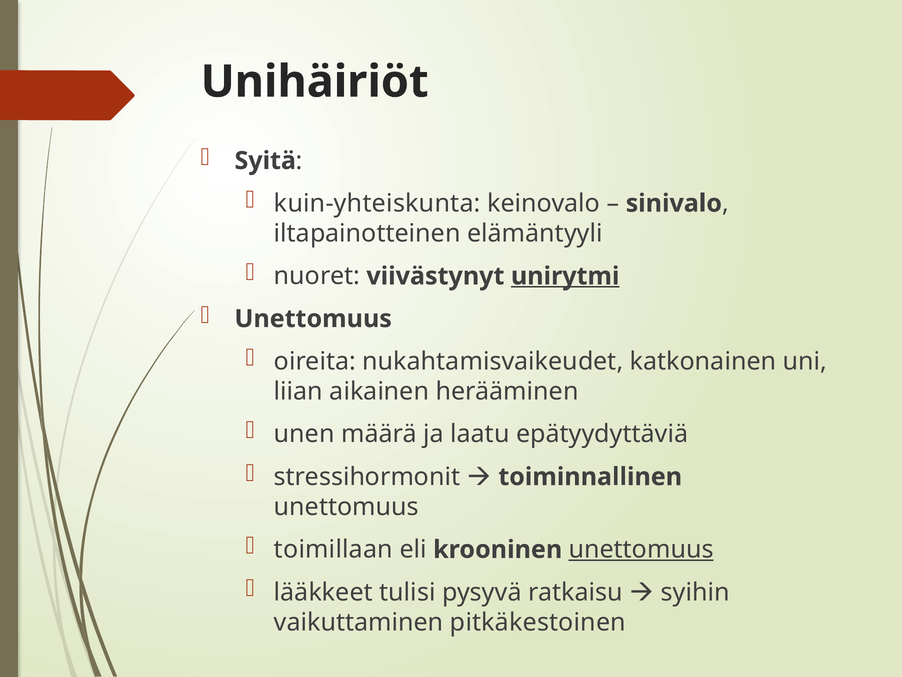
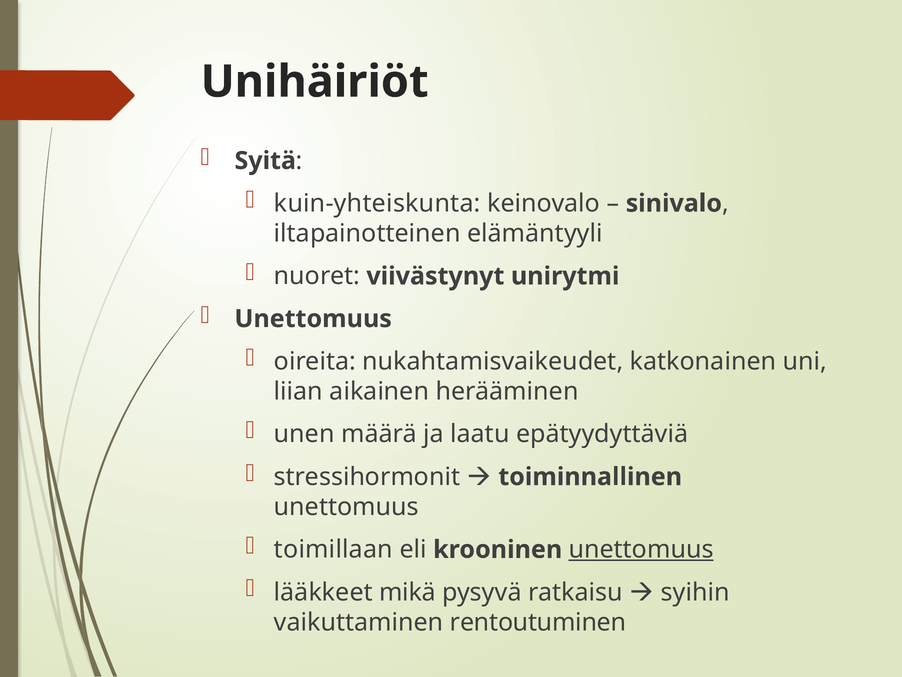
unirytmi underline: present -> none (565, 276)
tulisi: tulisi -> mikä (408, 592)
pitkäkestoinen: pitkäkestoinen -> rentoutuminen (538, 622)
